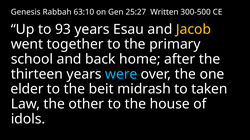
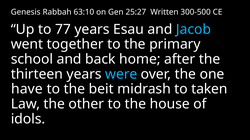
93: 93 -> 77 (63, 29)
Jacob colour: yellow -> light blue (194, 29)
elder: elder -> have (27, 89)
